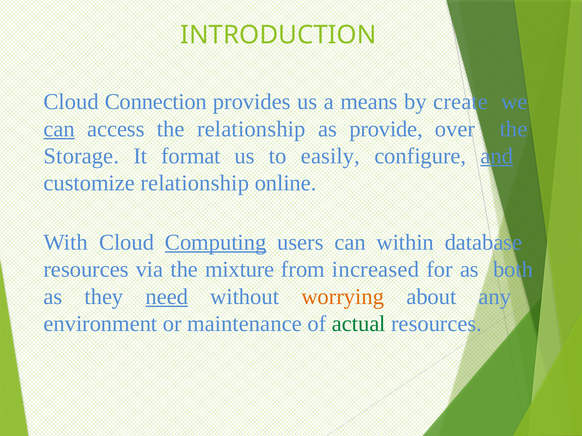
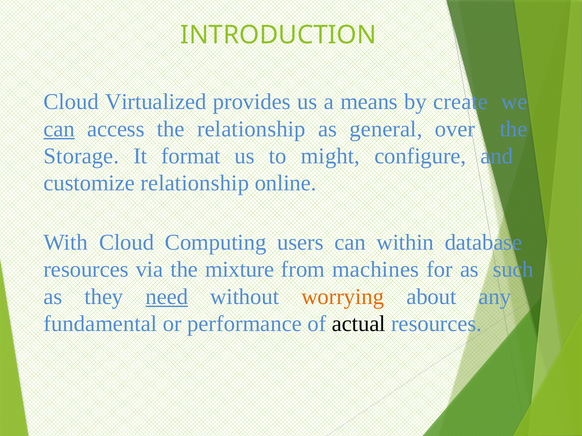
Connection: Connection -> Virtualized (156, 102)
provide: provide -> general (386, 129)
easily: easily -> might (330, 156)
and underline: present -> none (497, 156)
Computing underline: present -> none (216, 243)
increased: increased -> machines (376, 270)
both: both -> such (513, 270)
environment: environment -> fundamental (100, 324)
maintenance: maintenance -> performance (245, 324)
actual colour: green -> black (359, 324)
